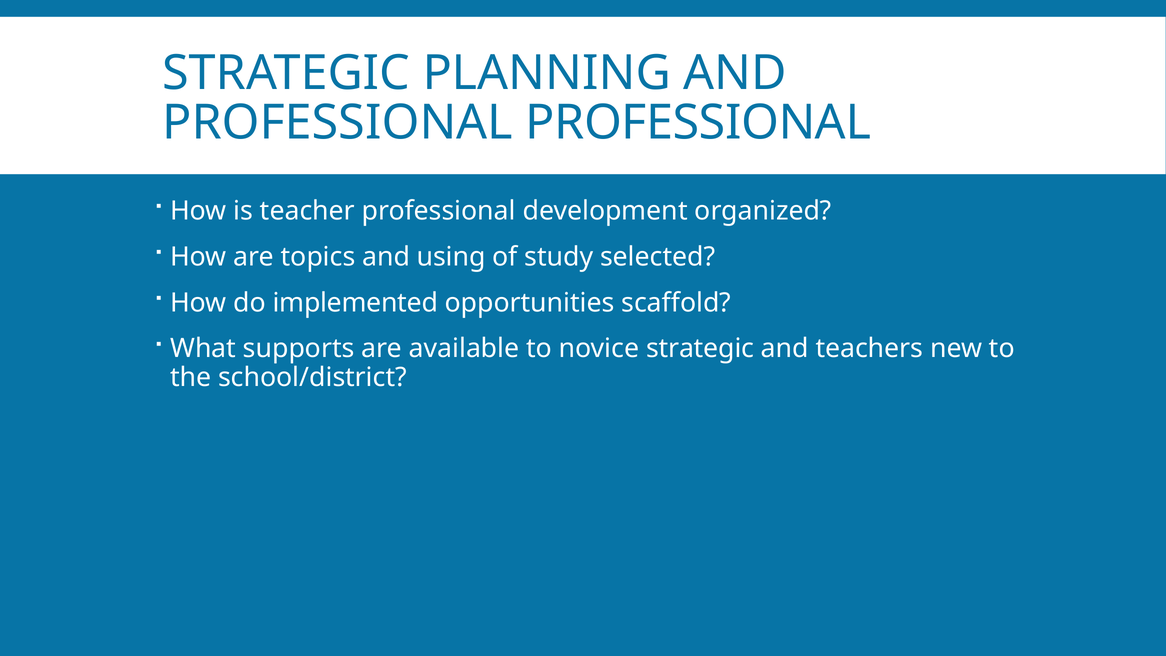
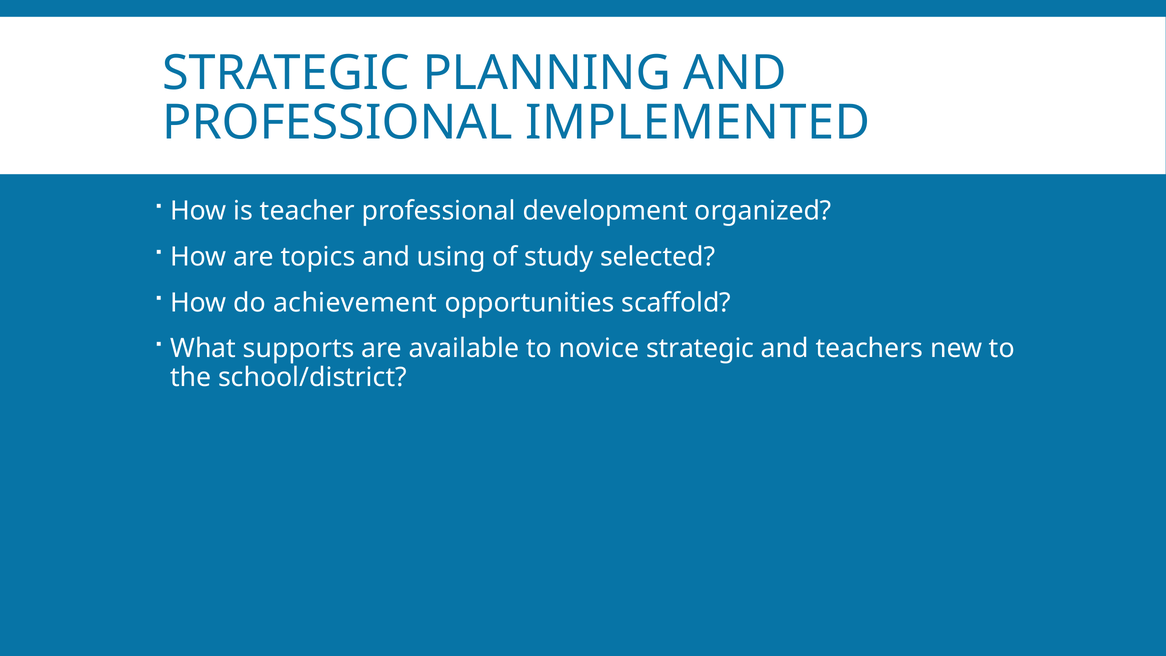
PROFESSIONAL PROFESSIONAL: PROFESSIONAL -> IMPLEMENTED (698, 123)
implemented: implemented -> achievement (355, 303)
